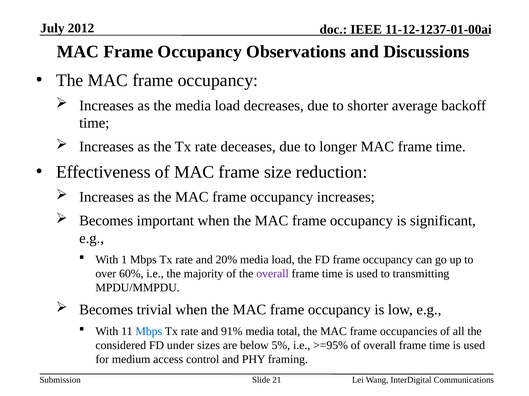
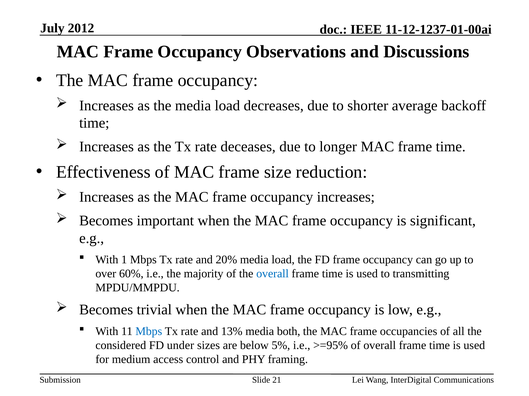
overall colour: purple -> blue (273, 274)
91%: 91% -> 13% (232, 332)
total: total -> both (289, 332)
